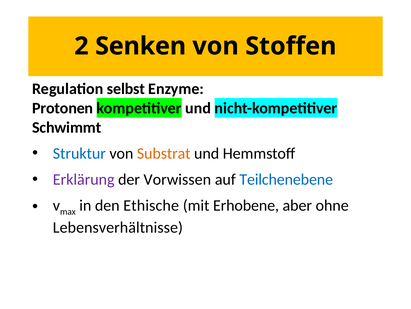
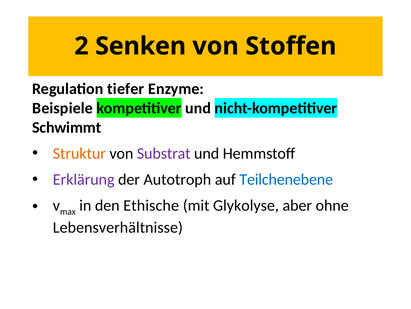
selbst: selbst -> tiefer (126, 89)
Protonen: Protonen -> Beispiele (63, 108)
Struktur colour: blue -> orange (79, 153)
Substrat colour: orange -> purple (164, 153)
Vorwissen: Vorwissen -> Autotroph (177, 179)
Erhobene: Erhobene -> Glykolyse (246, 205)
